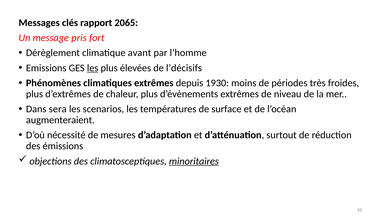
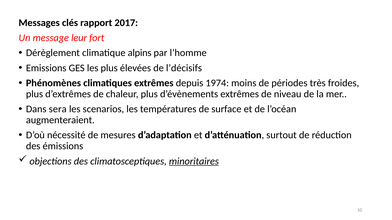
2065: 2065 -> 2017 (126, 23)
pris: pris -> leur (79, 38)
avant: avant -> alpins (140, 53)
les underline: present -> none (93, 68)
1930: 1930 -> 1974 (217, 83)
